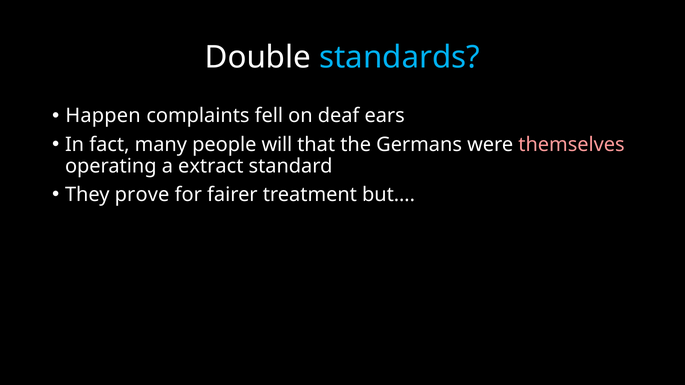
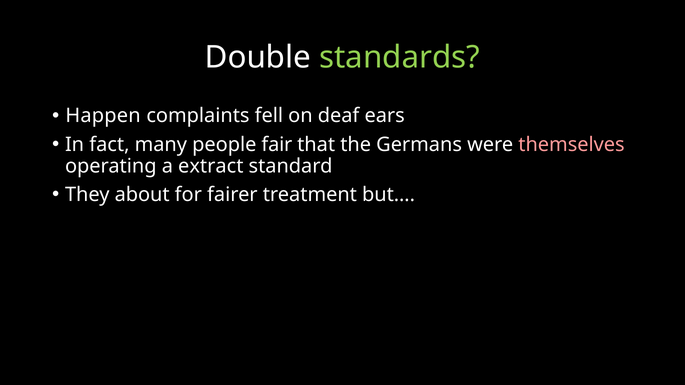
standards colour: light blue -> light green (400, 58)
will: will -> fair (277, 145)
prove: prove -> about (142, 195)
